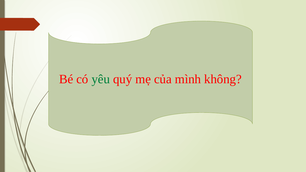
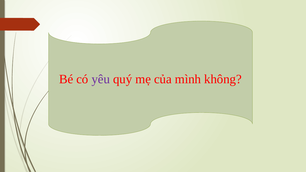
yêu colour: green -> purple (101, 79)
